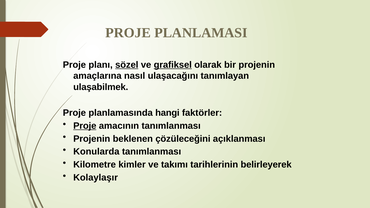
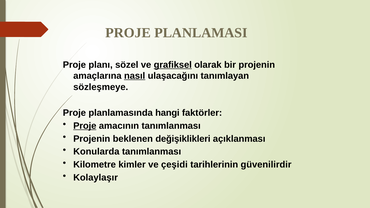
sözel underline: present -> none (127, 65)
nasıl underline: none -> present (135, 76)
ulaşabilmek: ulaşabilmek -> sözleşmeye (101, 87)
çözüleceğini: çözüleceğini -> değişiklikleri (183, 139)
takımı: takımı -> çeşidi (174, 165)
belirleyerek: belirleyerek -> güvenilirdir (266, 165)
